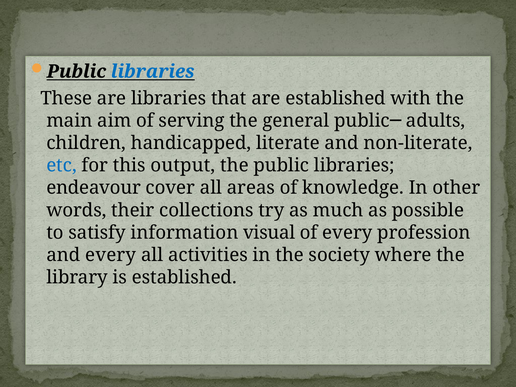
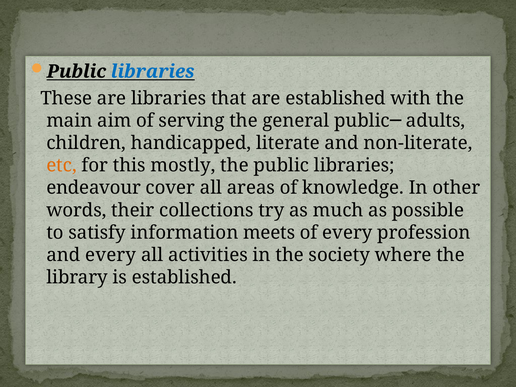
etc colour: blue -> orange (62, 165)
output: output -> mostly (183, 165)
visual: visual -> meets (269, 233)
